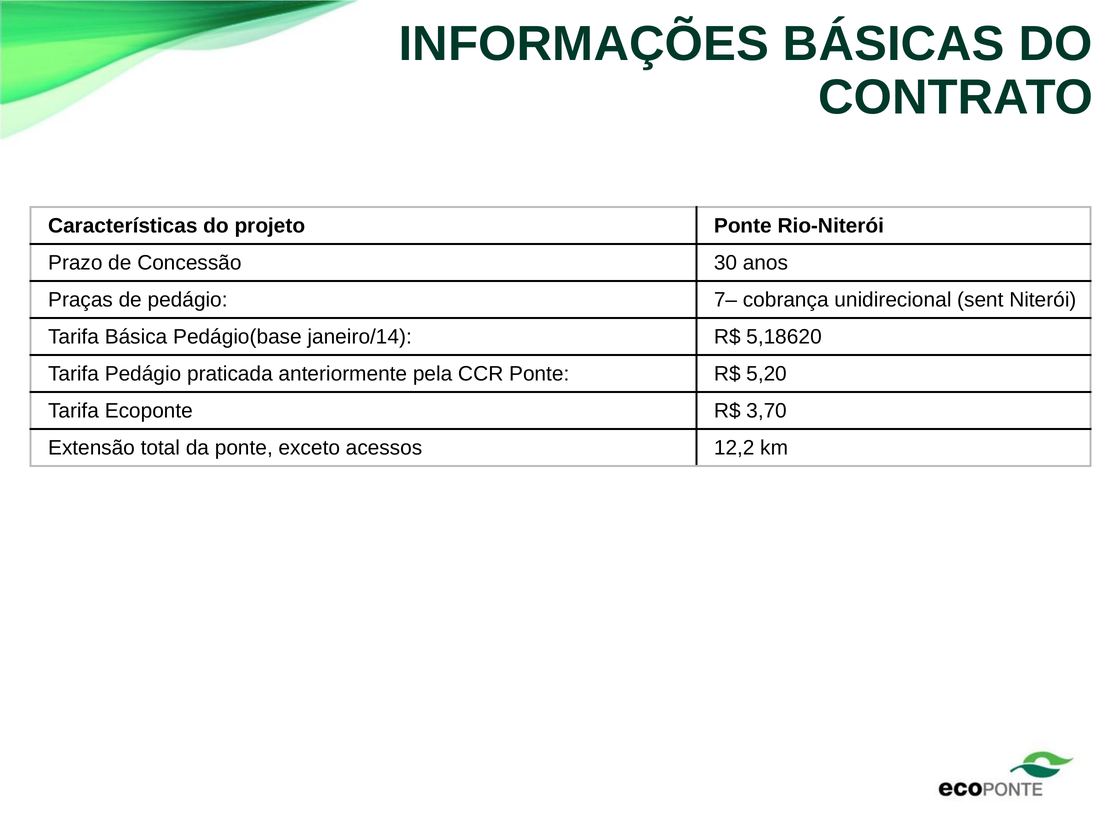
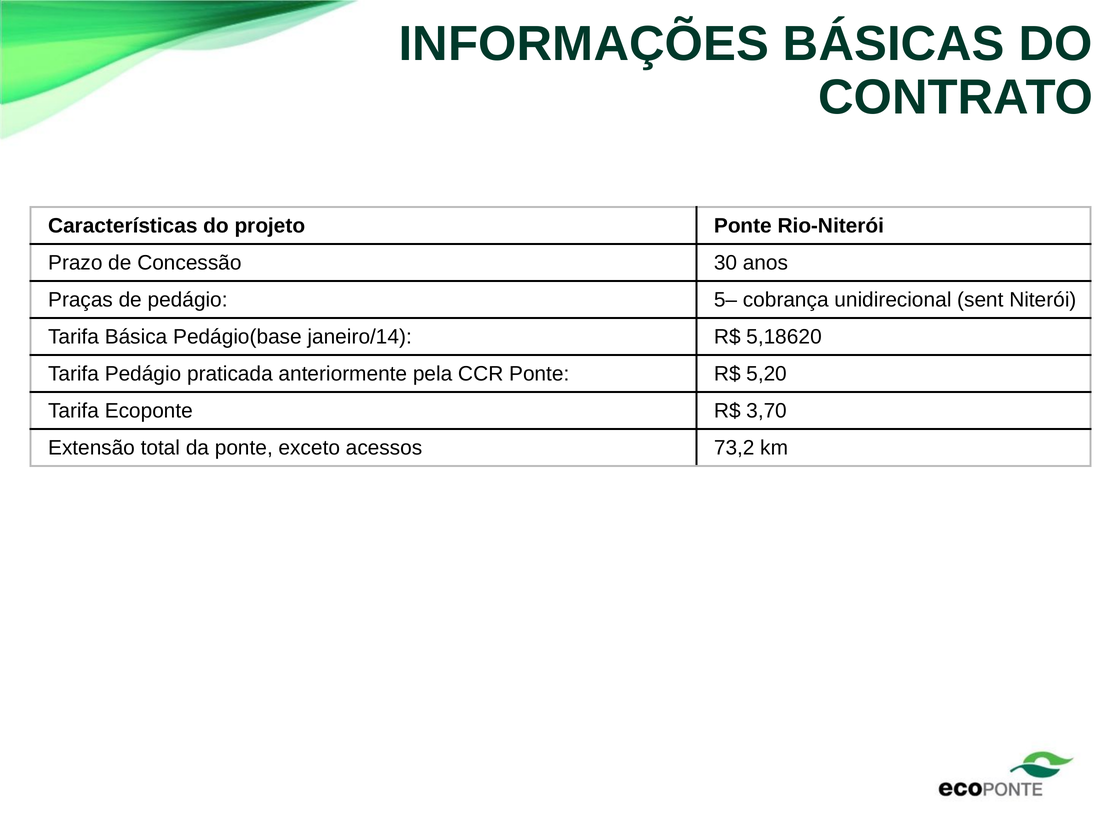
7–: 7– -> 5– (726, 300)
12,2: 12,2 -> 73,2 (734, 448)
